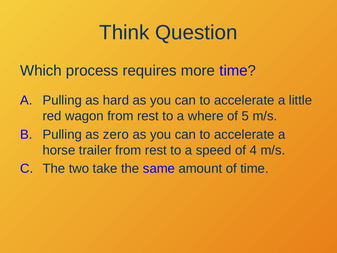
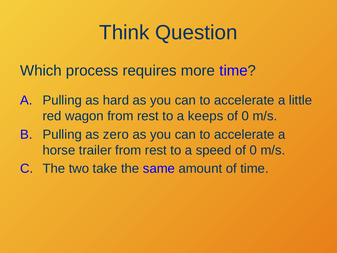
where: where -> keeps (206, 116)
5: 5 -> 0 (245, 116)
speed of 4: 4 -> 0 (253, 150)
